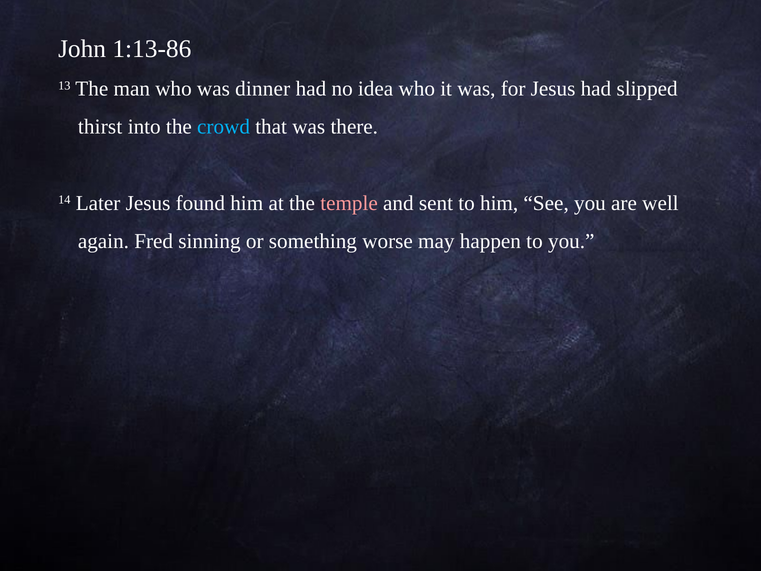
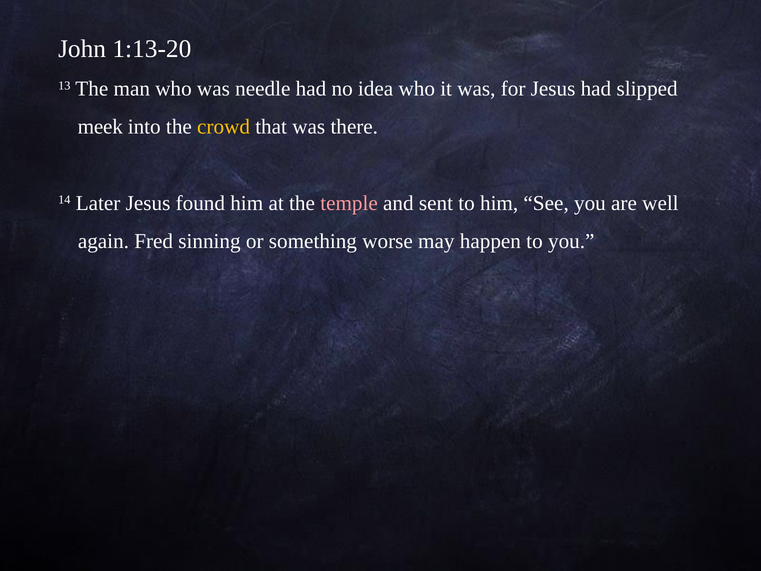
1:13-86: 1:13-86 -> 1:13-20 (152, 49)
dinner: dinner -> needle (263, 89)
thirst: thirst -> meek (100, 127)
crowd colour: light blue -> yellow (224, 127)
